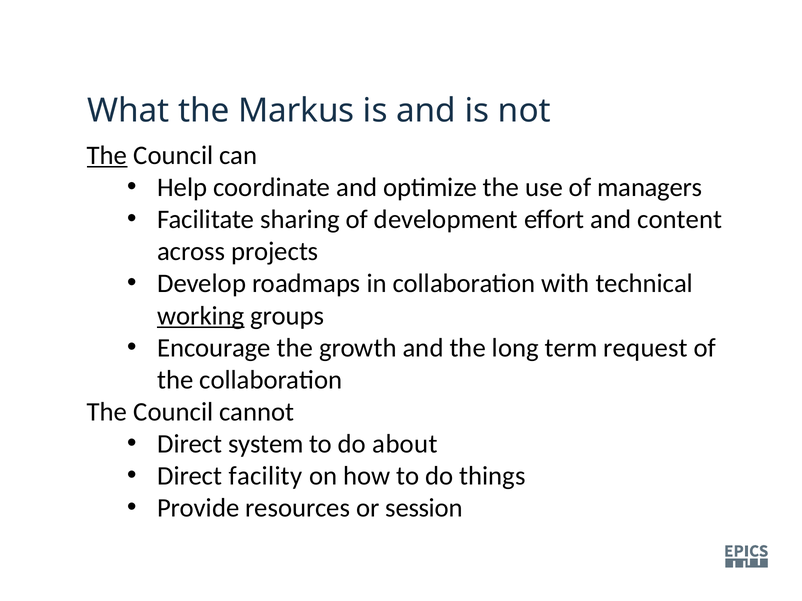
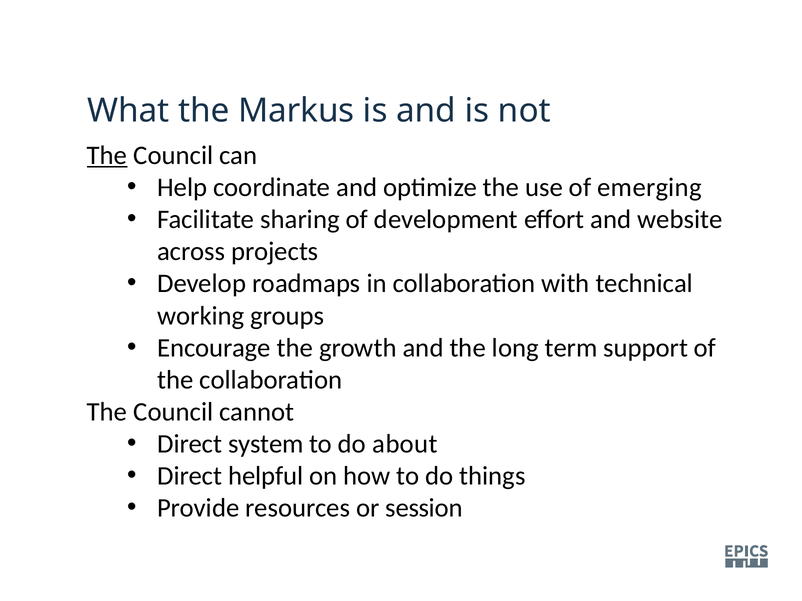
managers: managers -> emerging (650, 188)
content: content -> website (680, 220)
working underline: present -> none (201, 316)
request: request -> support (646, 348)
facility: facility -> helpful (266, 476)
